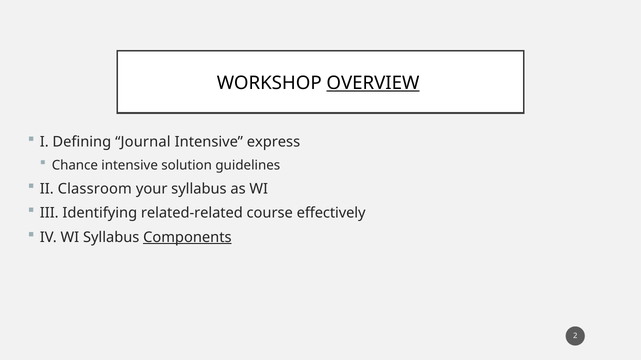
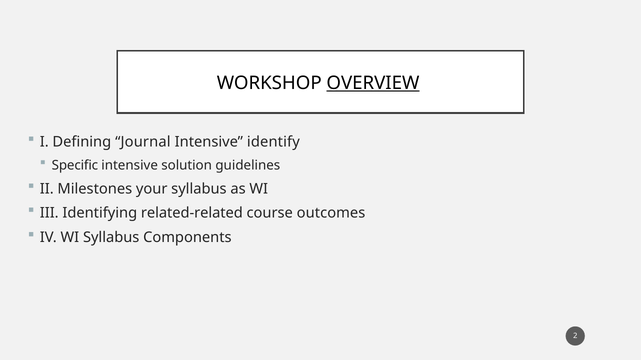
express: express -> identify (273, 142)
Chance: Chance -> Specific (75, 165)
Classroom: Classroom -> Milestones (95, 189)
effectively: effectively -> outcomes (331, 213)
Components underline: present -> none (187, 238)
